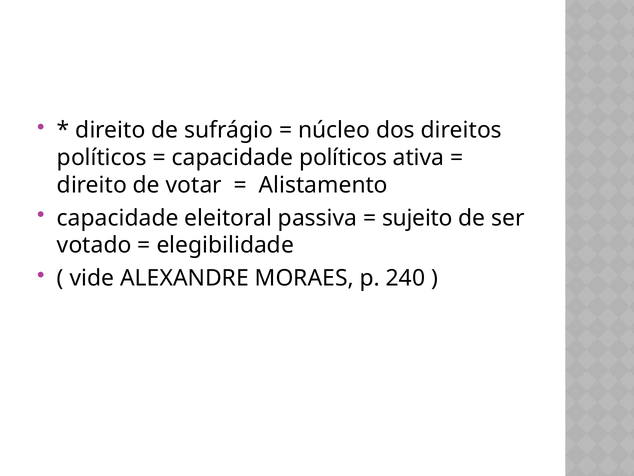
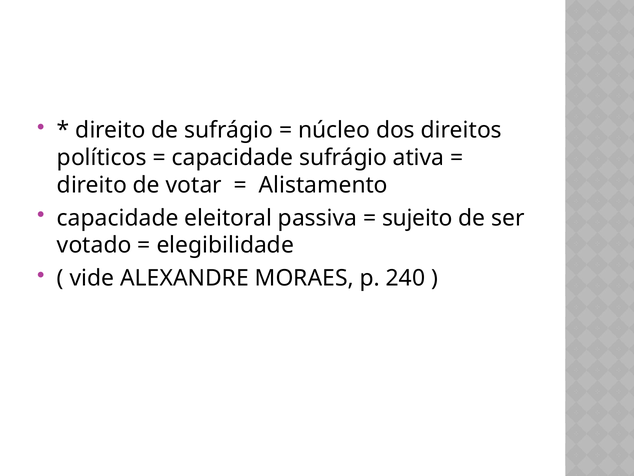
capacidade políticos: políticos -> sufrágio (343, 158)
